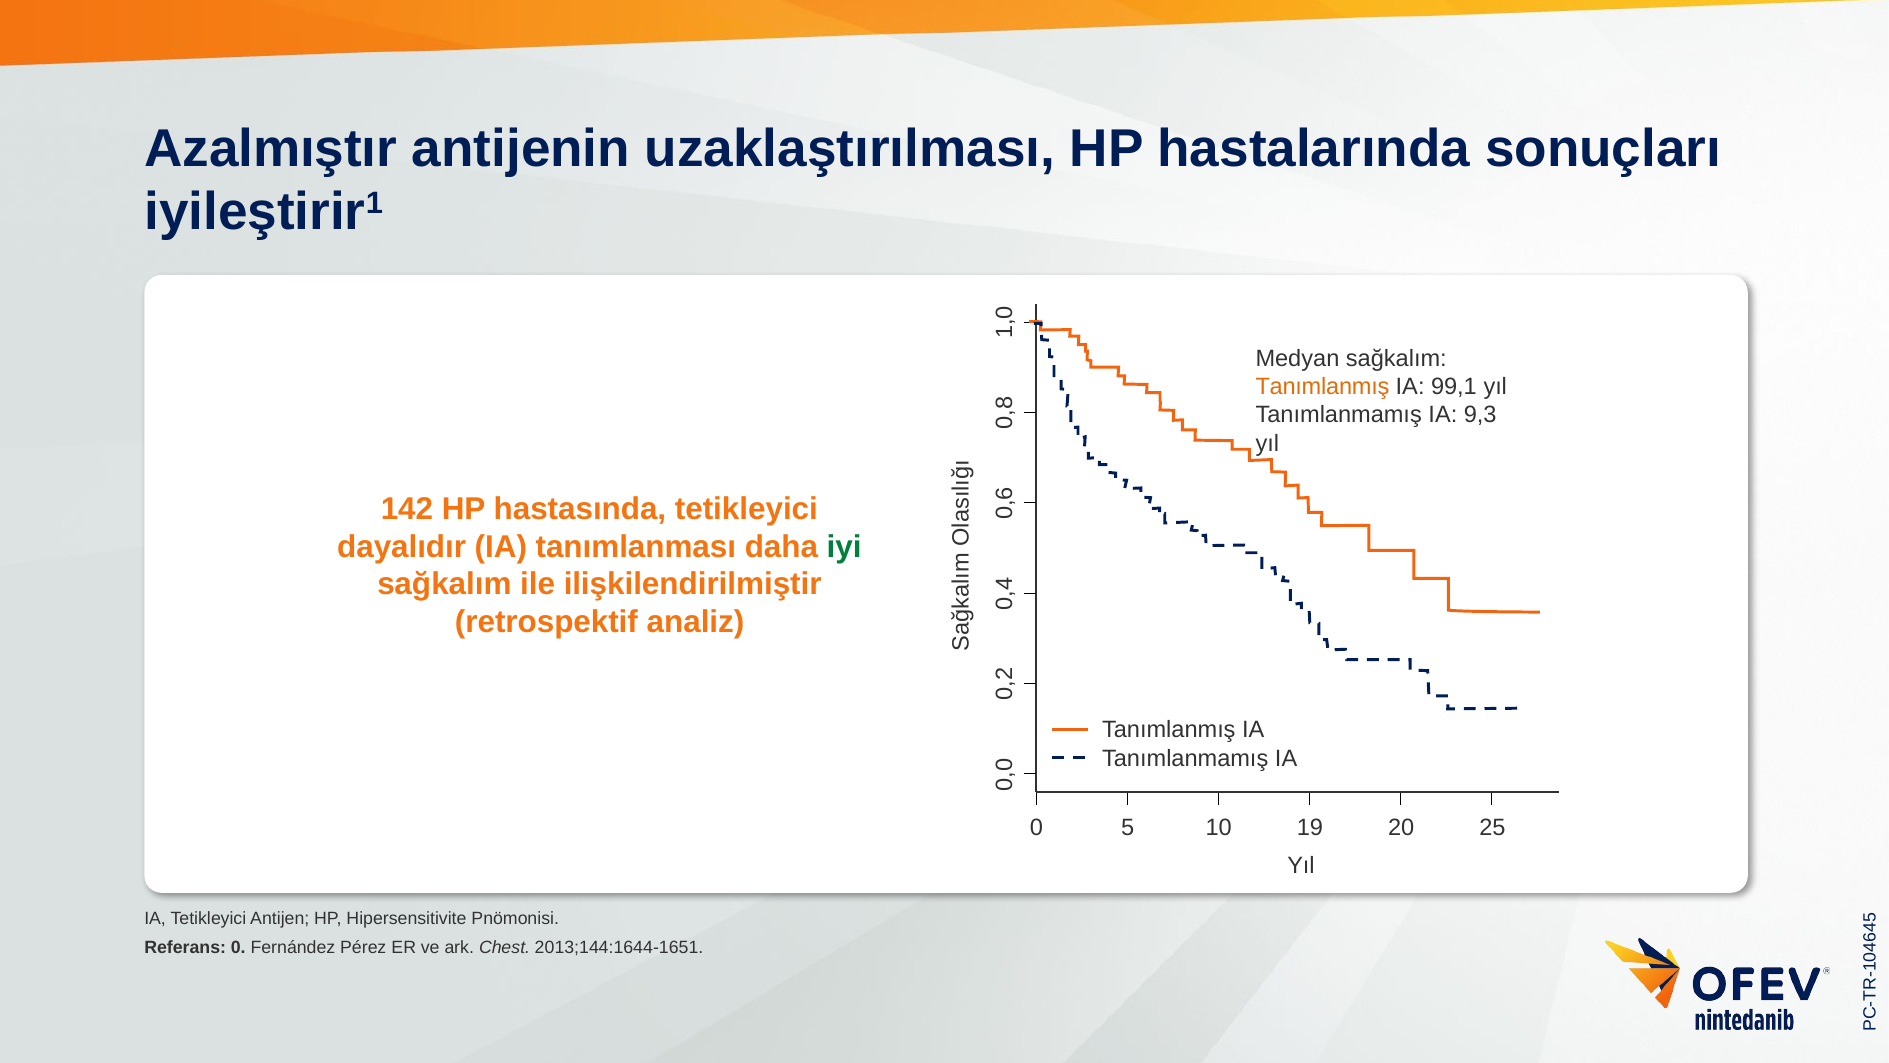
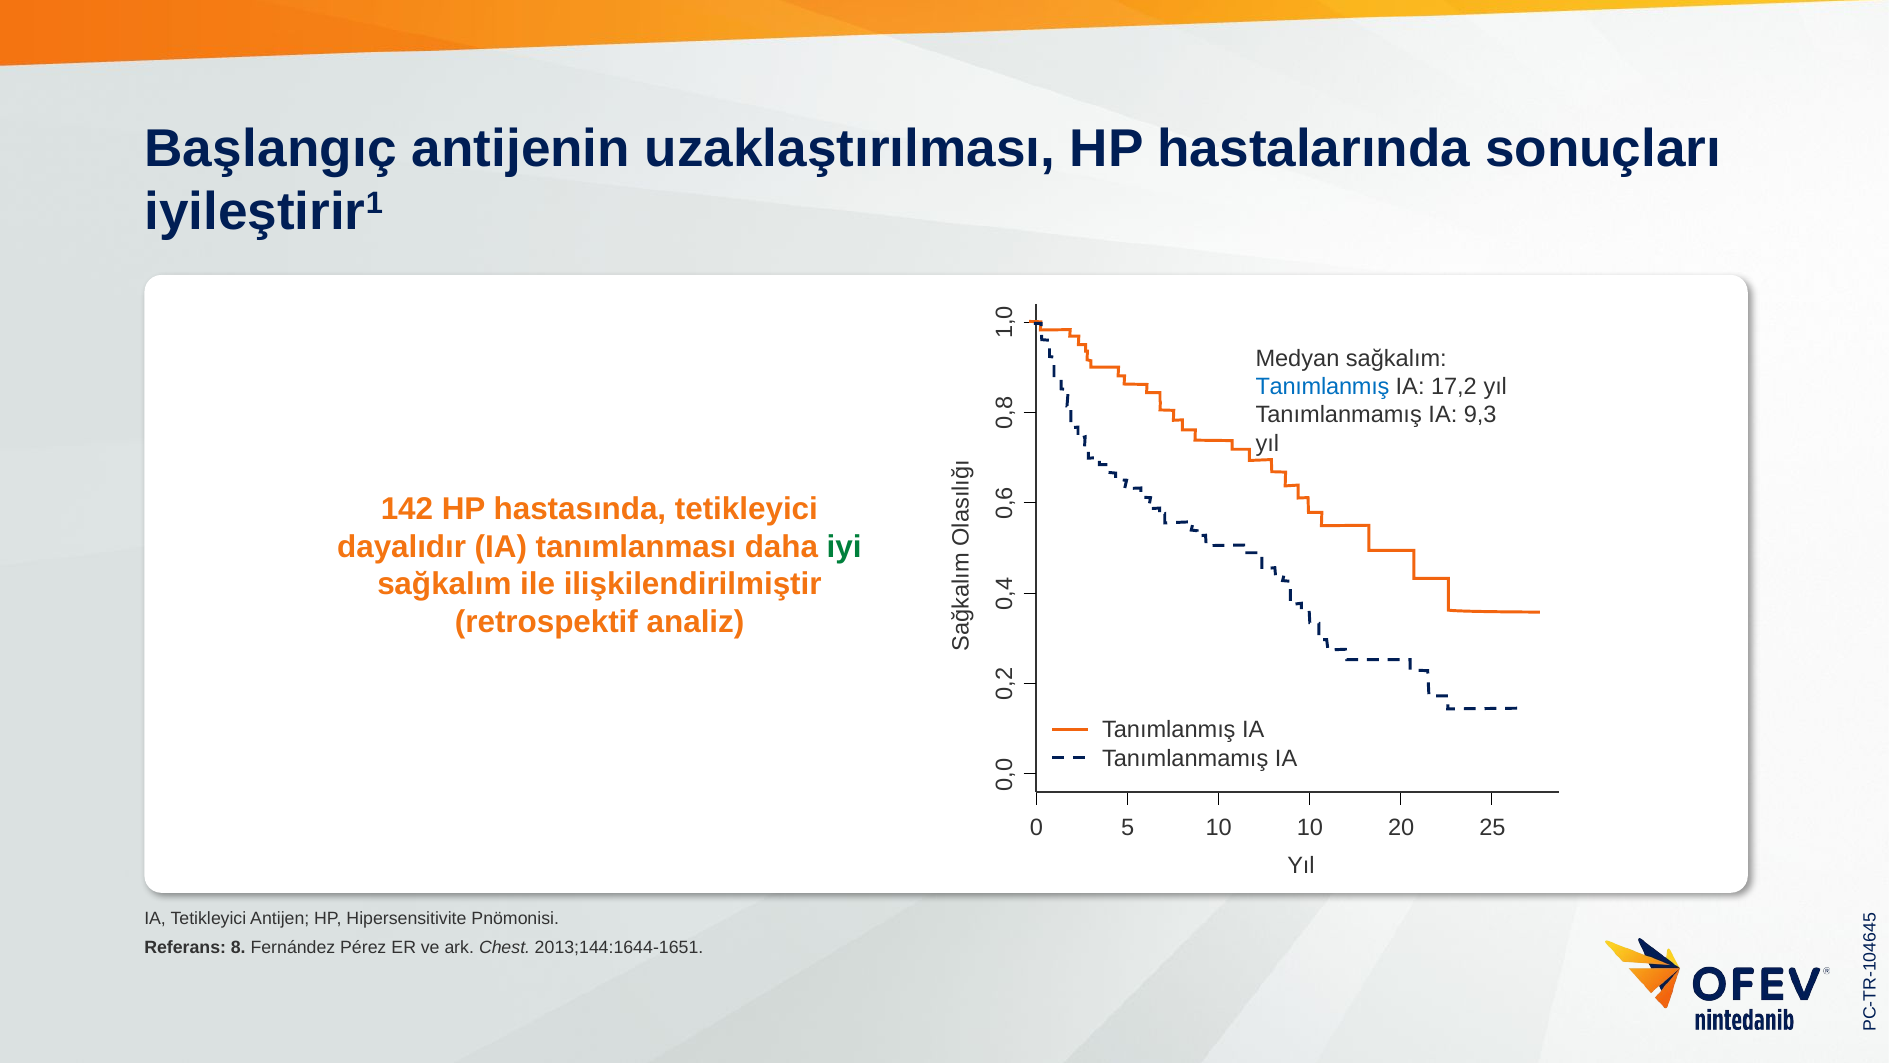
Azalmıştır: Azalmıştır -> Başlangıç (271, 148)
Tanımlanmış colour: orange -> blue (1322, 387)
99,1: 99,1 -> 17,2 (1454, 387)
10 19: 19 -> 10 (1310, 827)
Referans 0: 0 -> 8 (238, 947)
